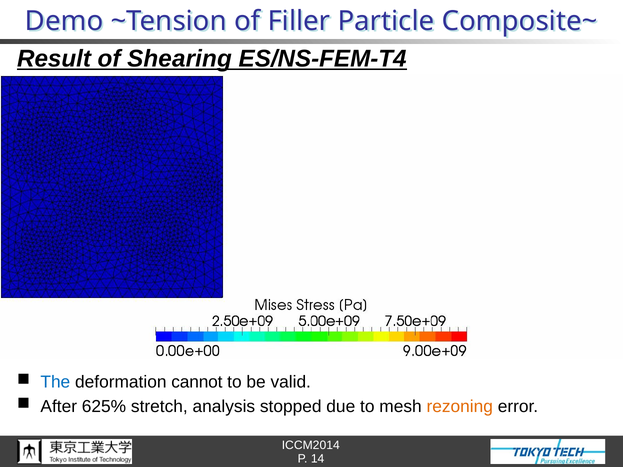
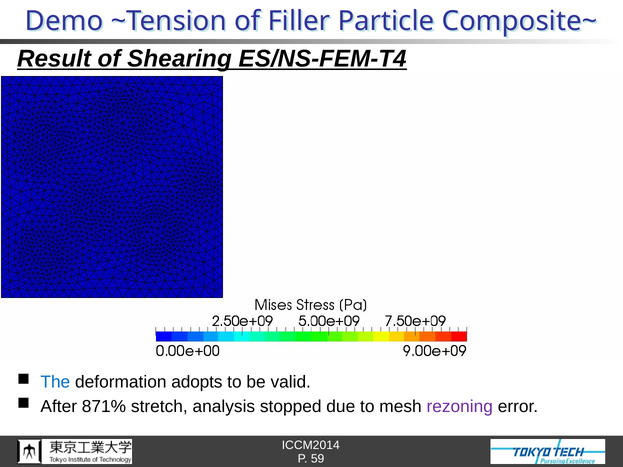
cannot: cannot -> adopts (197, 382)
625%: 625% -> 871% (104, 407)
rezoning colour: orange -> purple (460, 407)
14: 14 -> 59 (318, 459)
